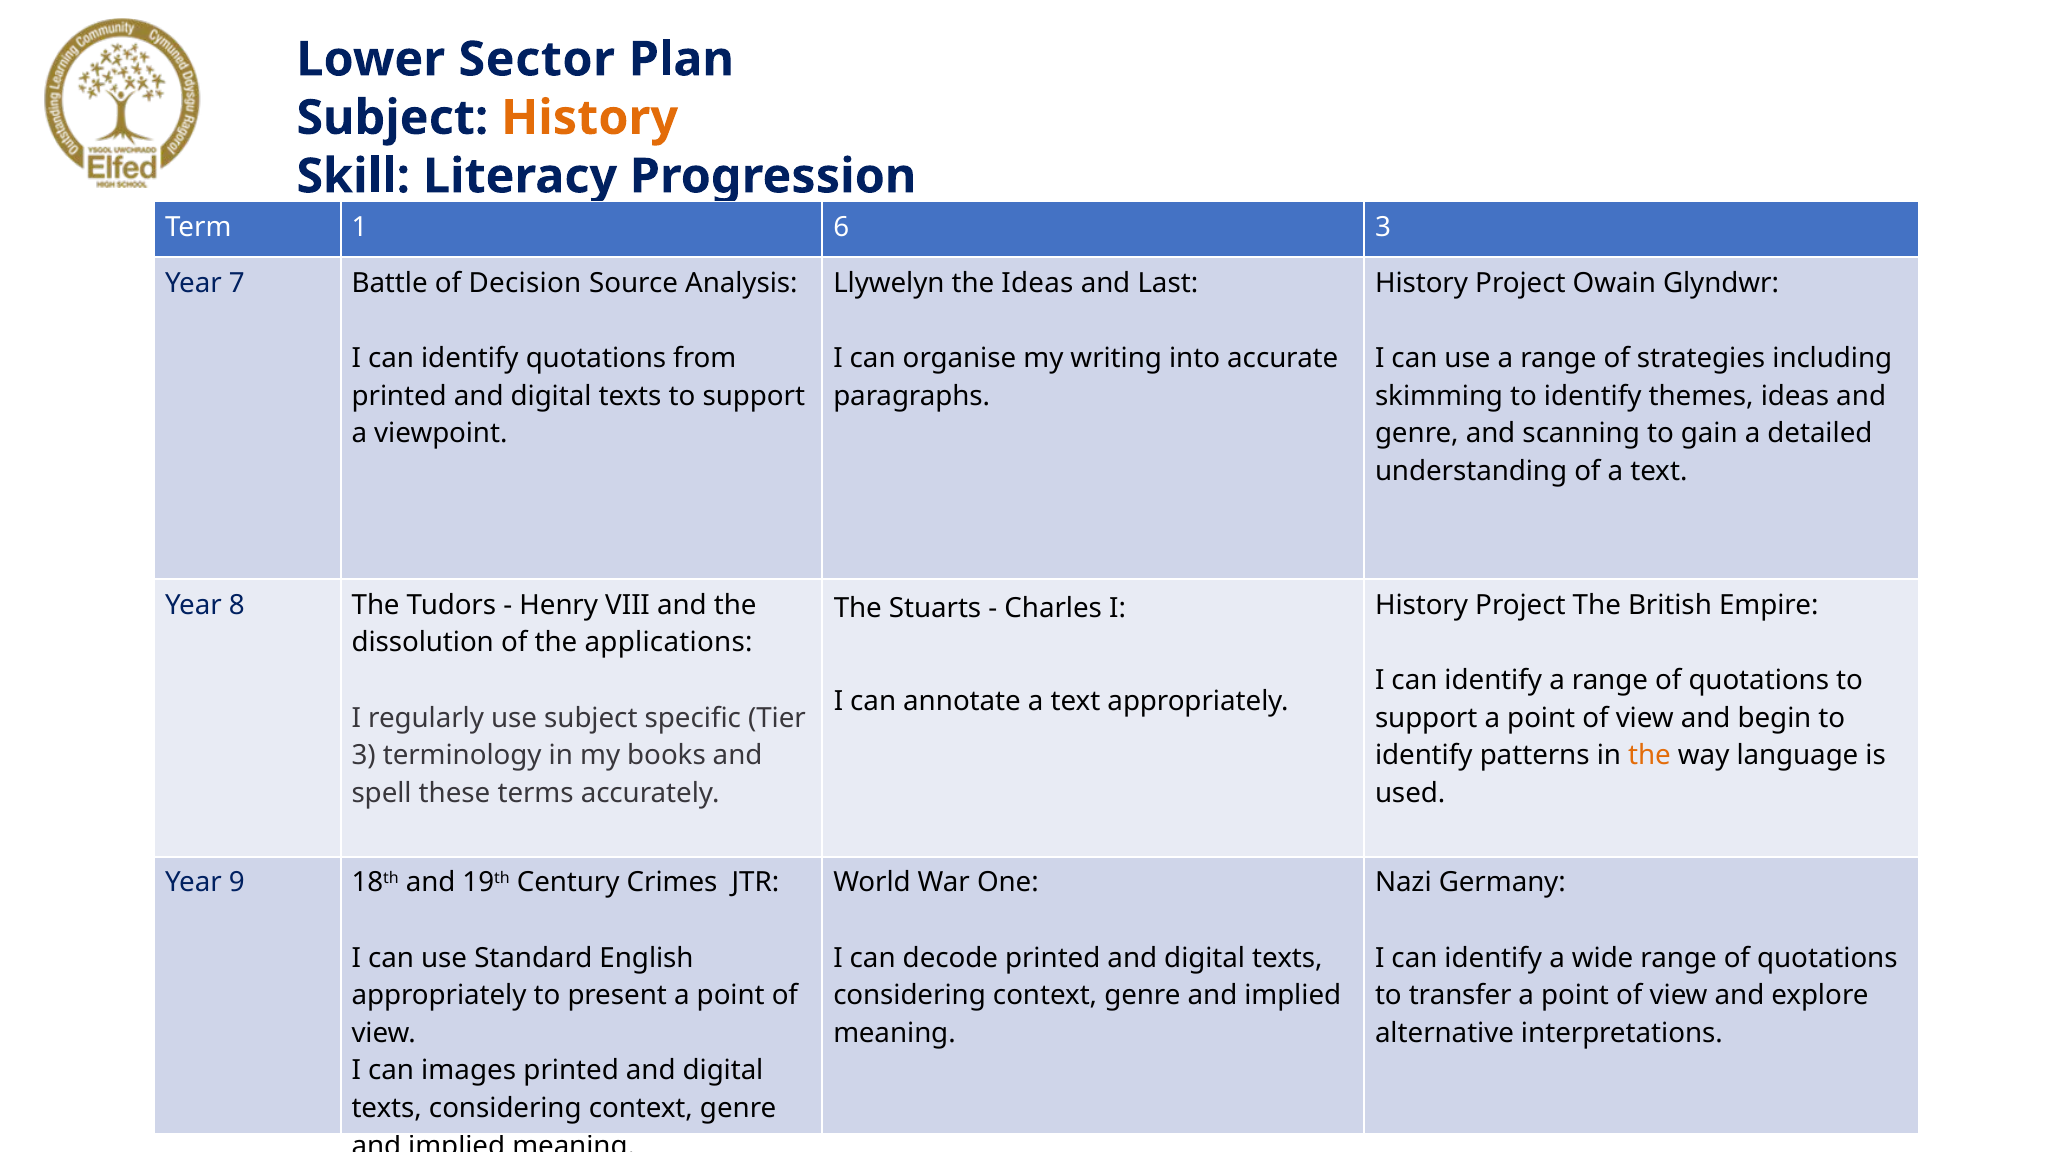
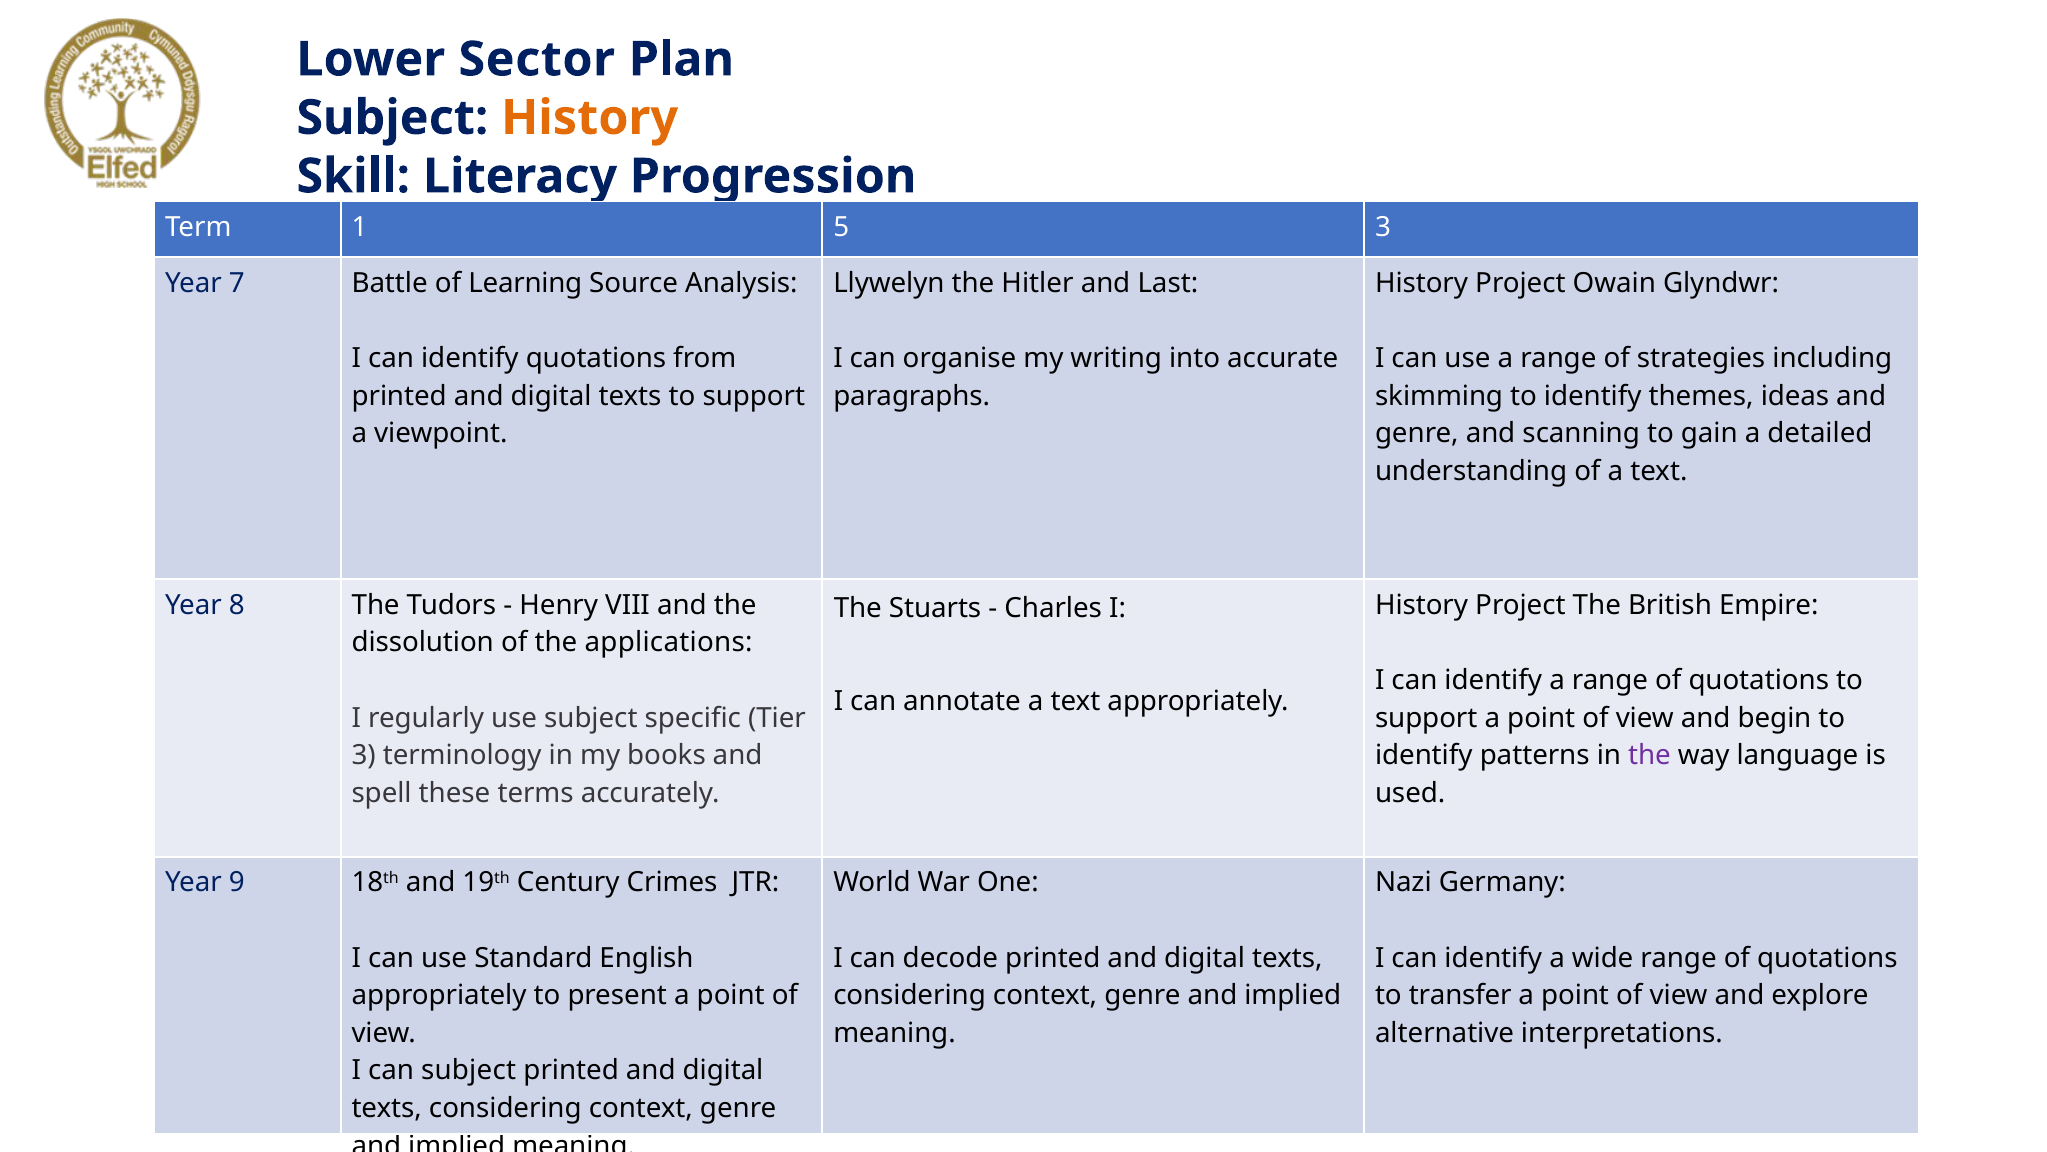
6: 6 -> 5 (841, 227)
Decision: Decision -> Learning (525, 283)
the Ideas: Ideas -> Hitler (1037, 283)
the colour: orange -> purple (1649, 755)
can images: images -> subject (469, 1070)
